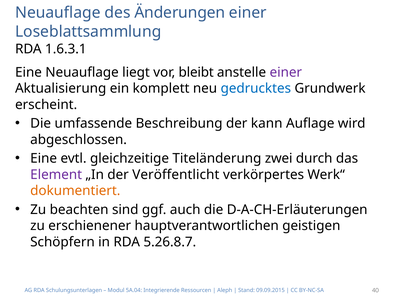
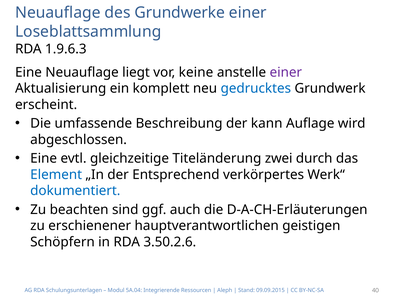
Änderungen: Änderungen -> Grundwerke (180, 13)
1.6.3.1: 1.6.3.1 -> 1.9.6.3 (66, 49)
bleibt: bleibt -> keine (196, 72)
Element colour: purple -> blue (56, 174)
Veröffentlicht: Veröffentlicht -> Entsprechend (176, 174)
dokumentiert colour: orange -> blue (75, 190)
5.26.8.7: 5.26.8.7 -> 3.50.2.6 (170, 241)
